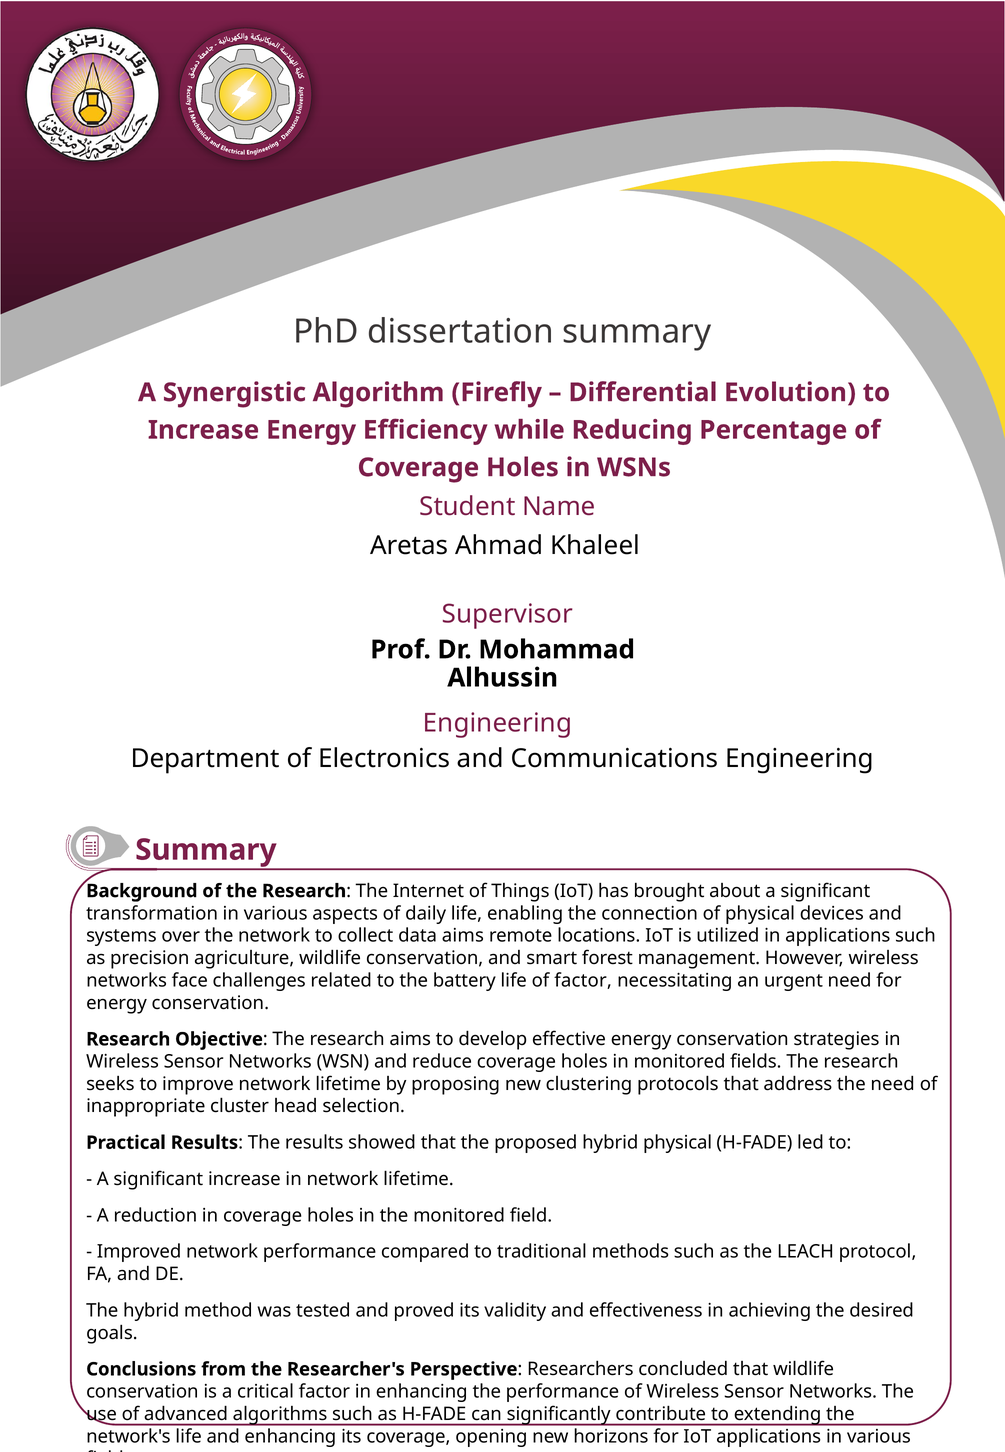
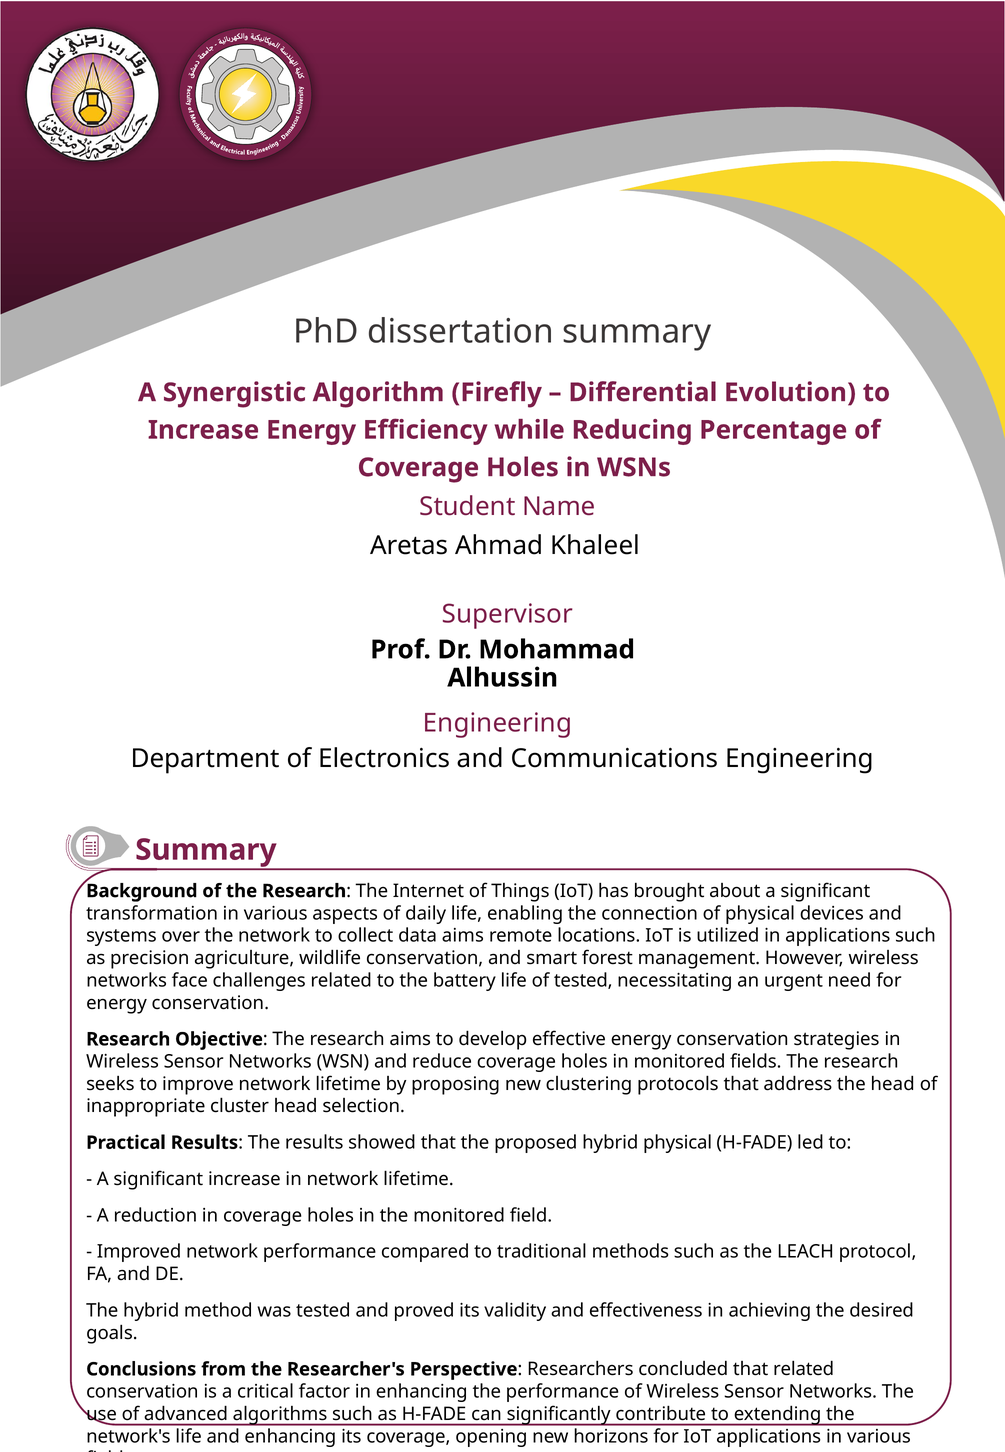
of factor: factor -> tested (583, 980)
the need: need -> head (893, 1084)
that wildlife: wildlife -> related (804, 1369)
